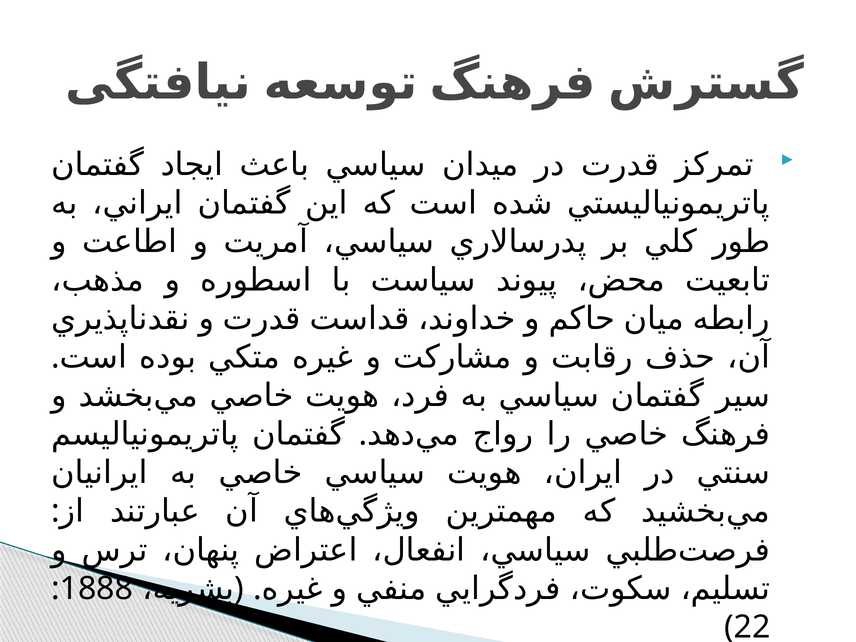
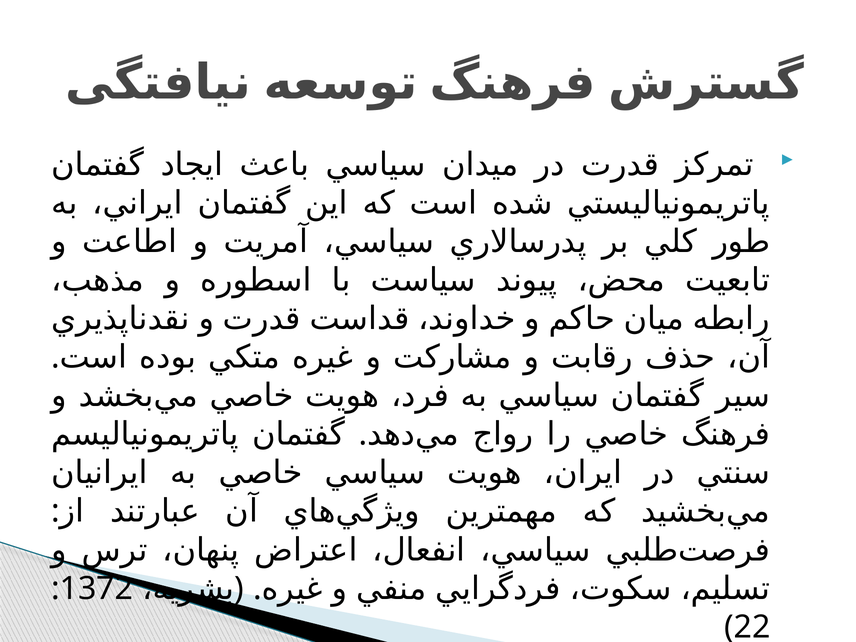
1888: 1888 -> 1372 (96, 589)
